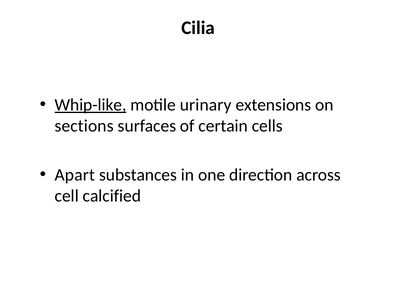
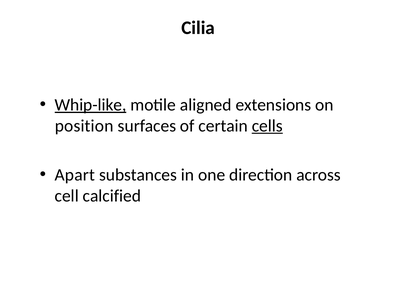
urinary: urinary -> aligned (206, 105)
sections: sections -> position (84, 126)
cells underline: none -> present (267, 126)
